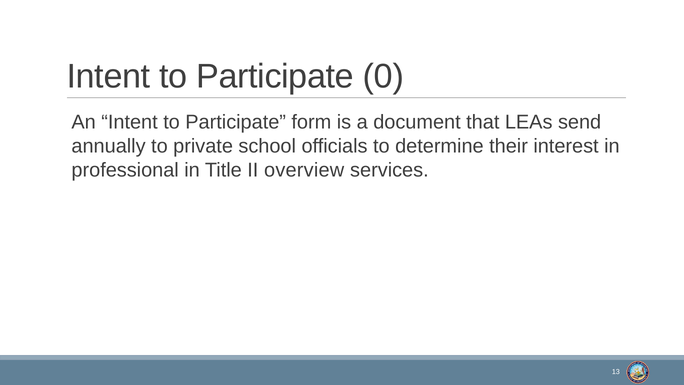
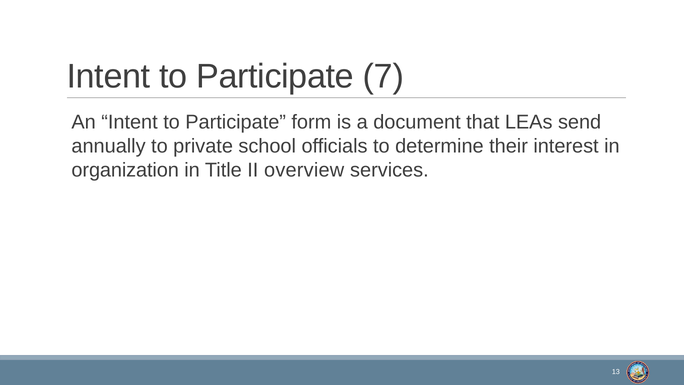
0: 0 -> 7 (383, 77)
professional: professional -> organization (125, 170)
